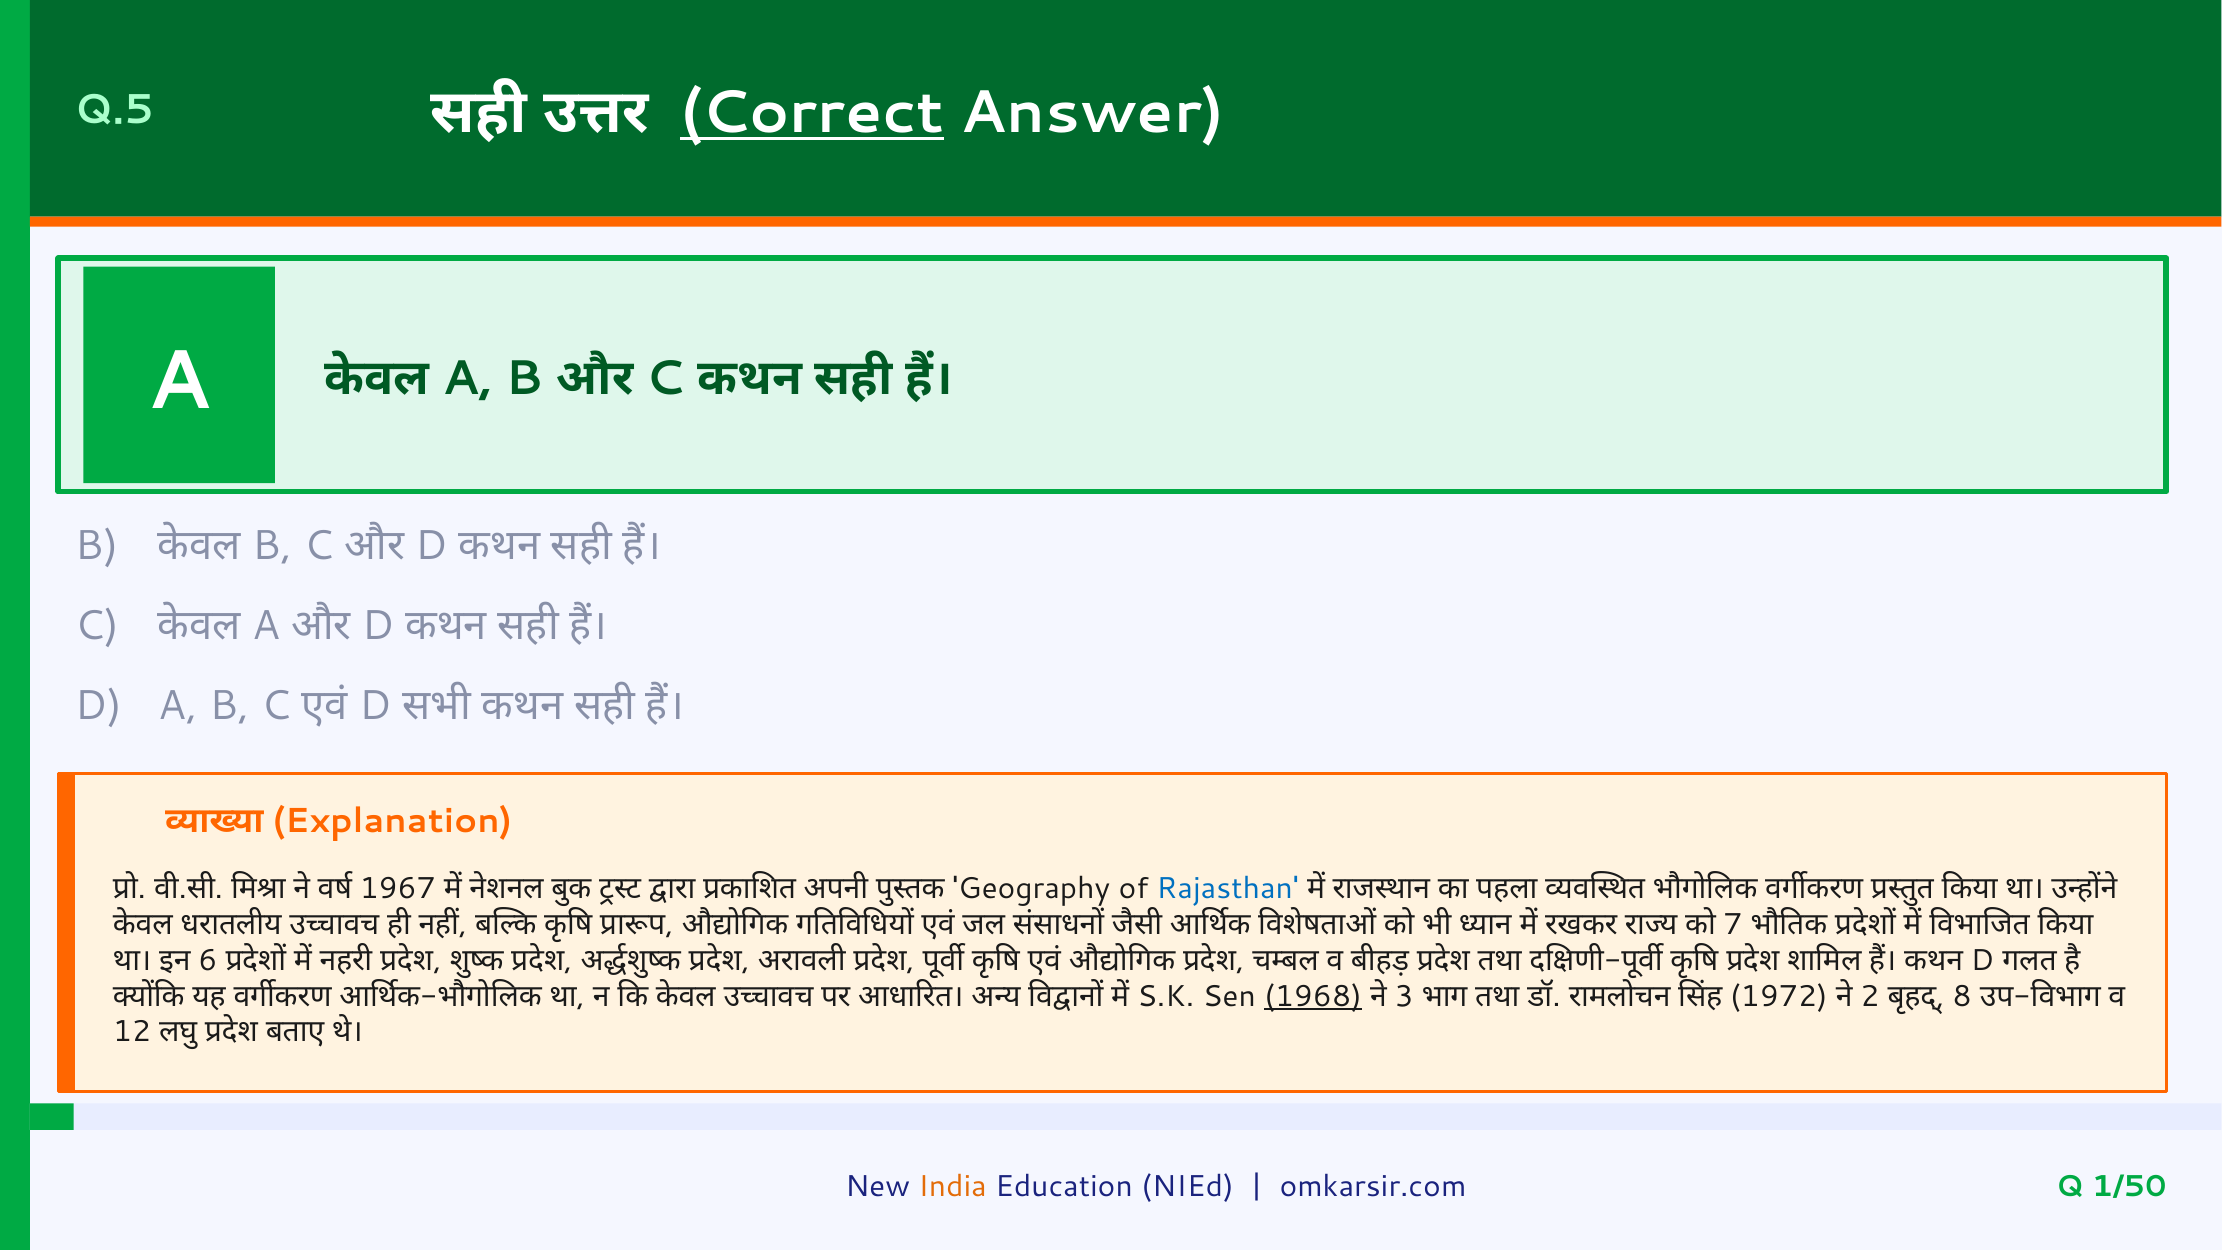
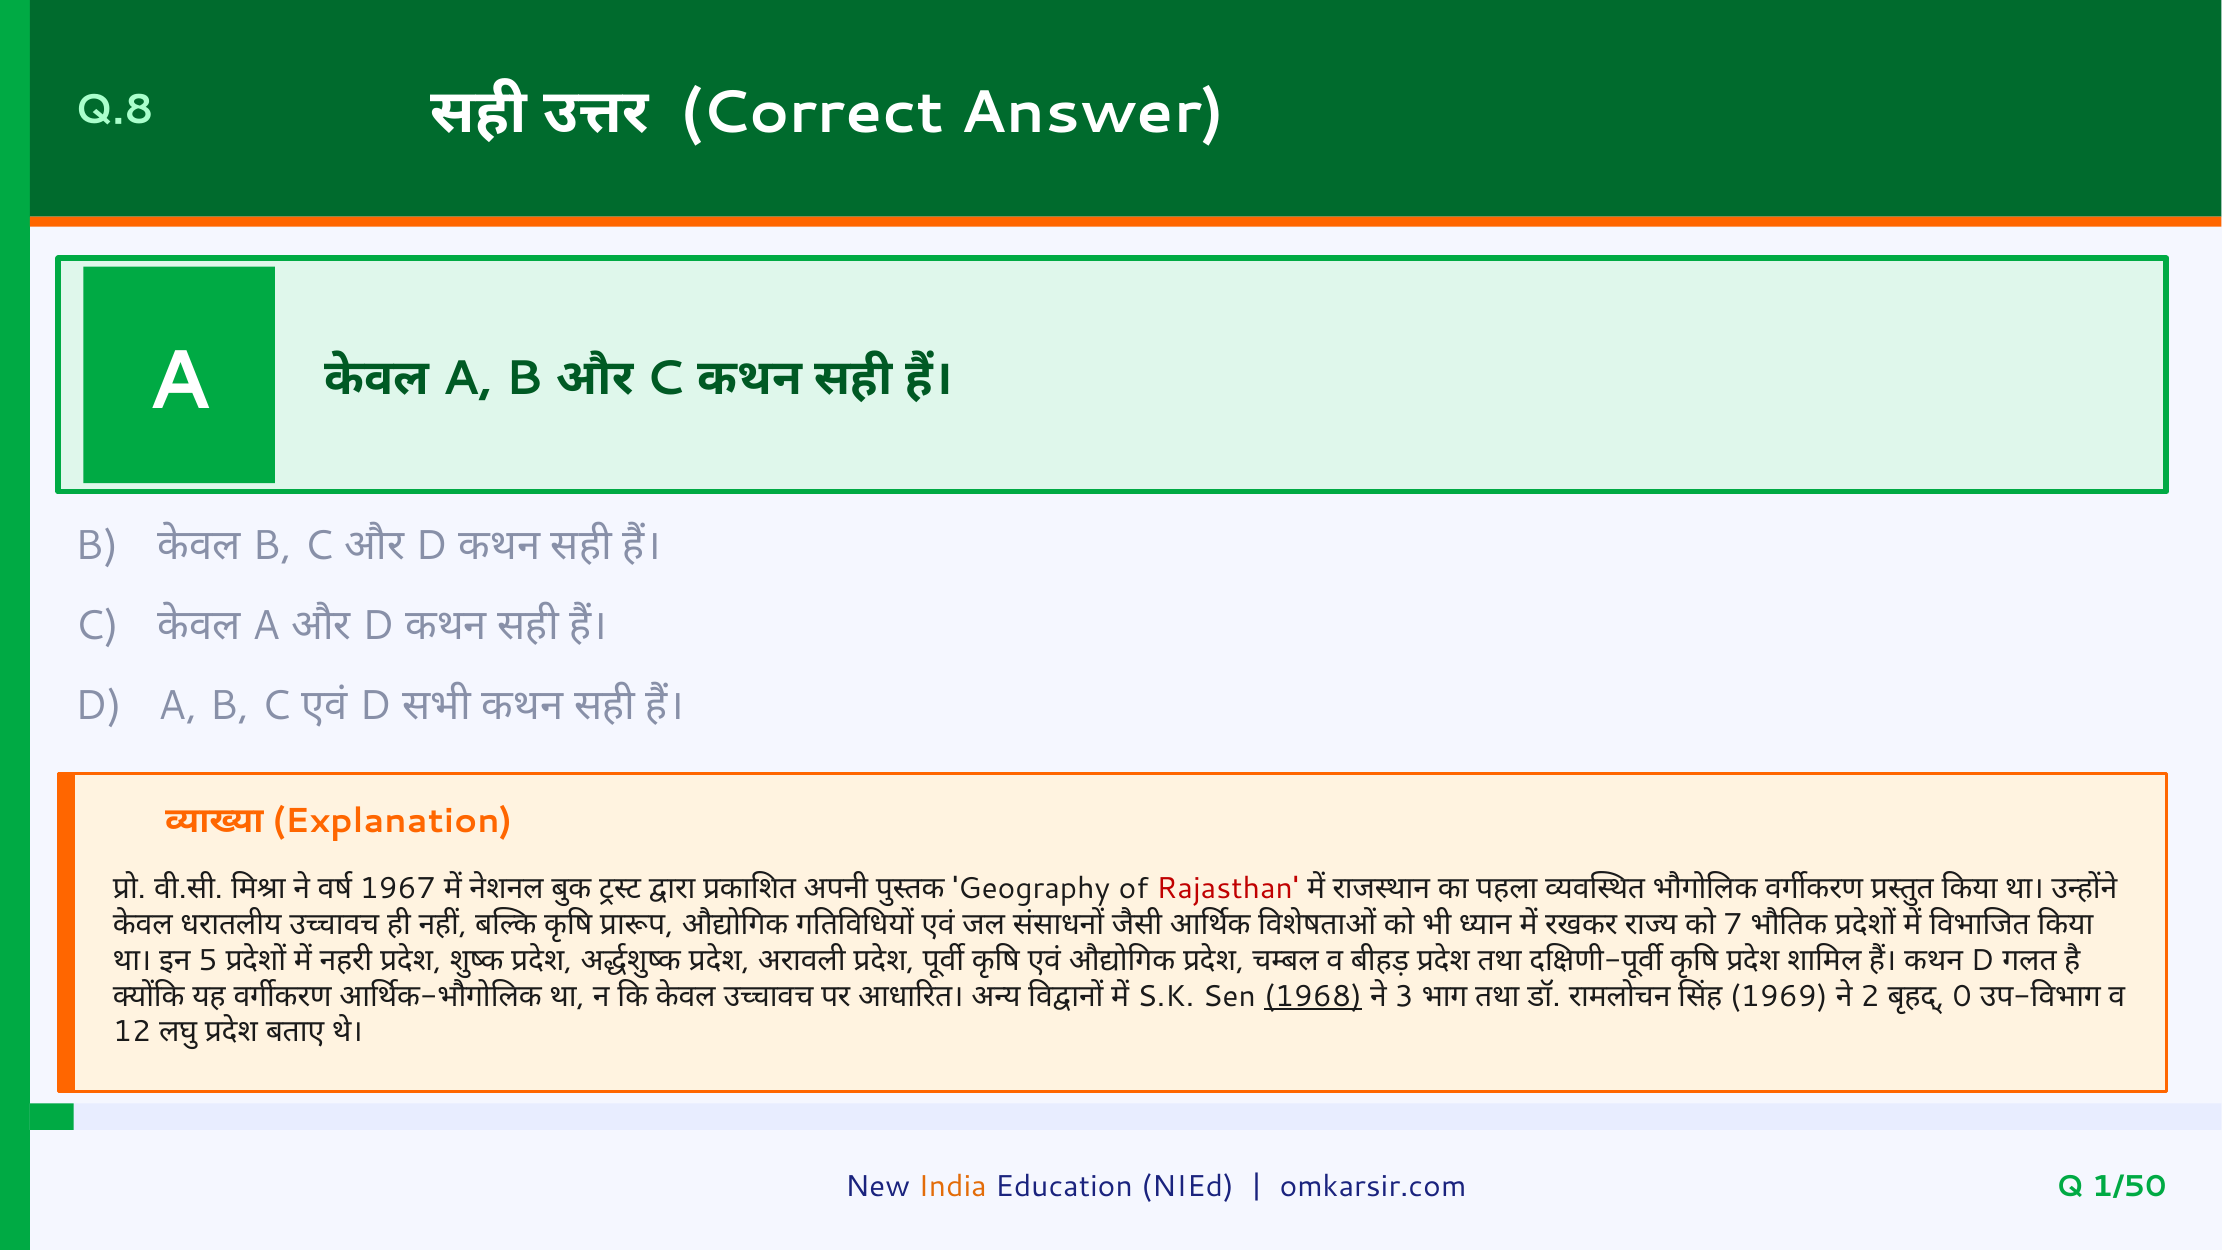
Q.5: Q.5 -> Q.8 (114, 110)
Correct underline: present -> none (812, 112)
Rajasthan colour: blue -> red (1228, 888)
6: 6 -> 5 (208, 960)
1972: 1972 -> 1969 (1779, 996)
8: 8 -> 0 (1962, 996)
